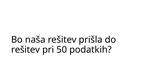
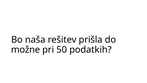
rešitev: rešitev -> možne (26, 49)
